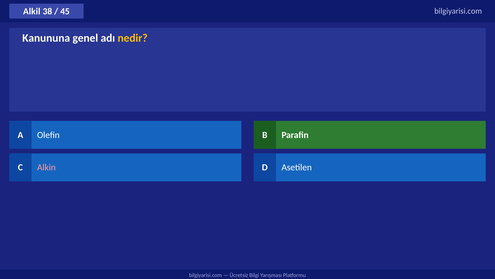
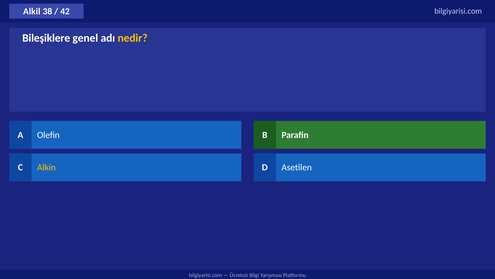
45: 45 -> 42 (65, 11)
Kanununa: Kanununa -> Bileşiklere (46, 38)
Alkin colour: pink -> yellow (46, 167)
